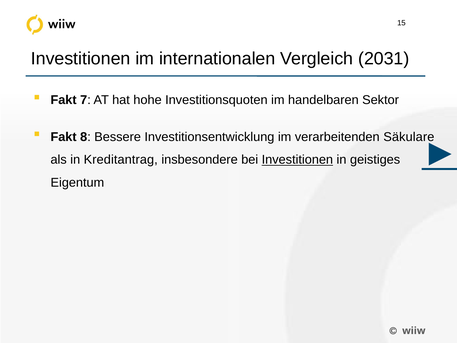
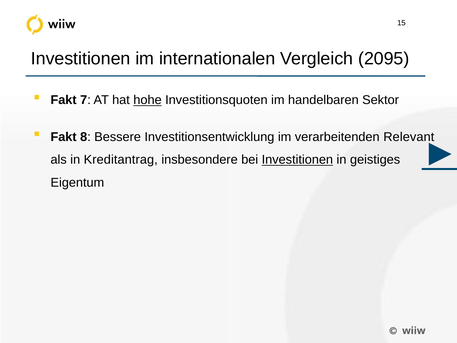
2031: 2031 -> 2095 (384, 59)
hohe underline: none -> present (148, 100)
Säkulare: Säkulare -> Relevant (409, 137)
